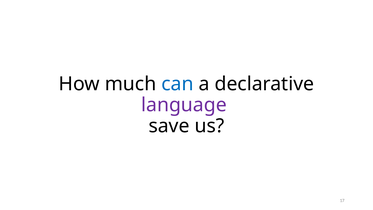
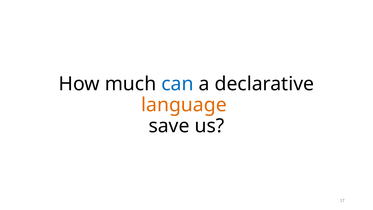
language colour: purple -> orange (184, 105)
